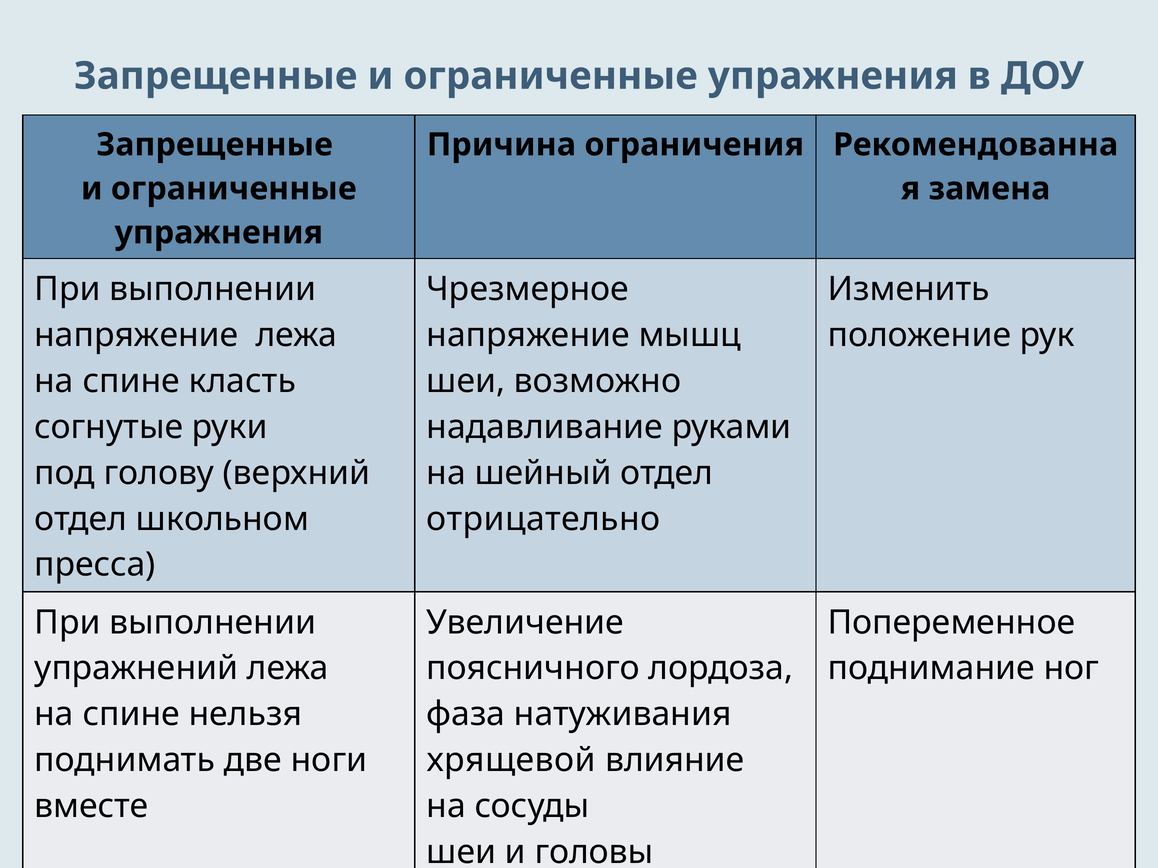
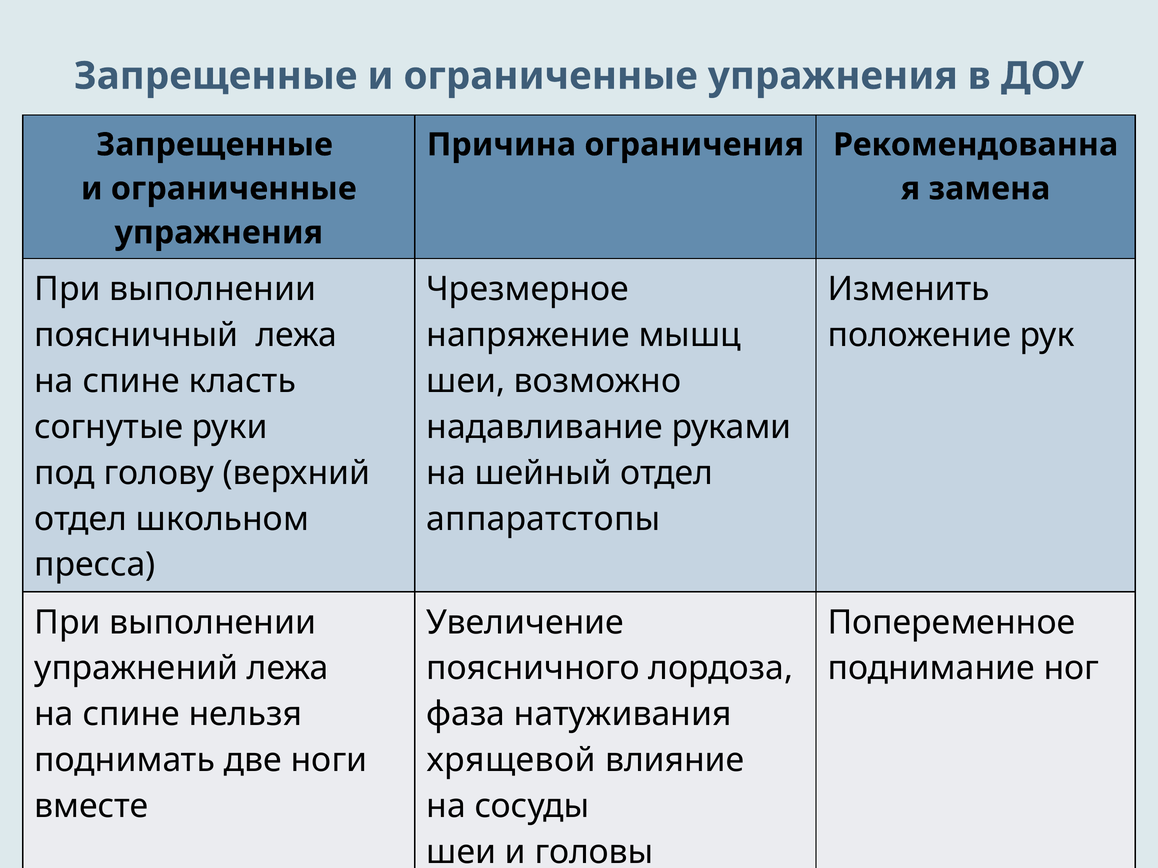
напряжение: напряжение -> поясничный (136, 335)
отрицательно: отрицательно -> аппаратстопы (543, 519)
